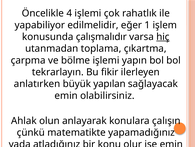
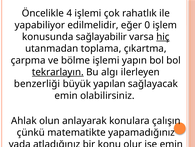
1: 1 -> 0 (147, 25)
çalışmalıdır: çalışmalıdır -> sağlayabilir (101, 37)
tekrarlayın underline: none -> present (58, 72)
fikir: fikir -> algı (110, 72)
anlatırken: anlatırken -> benzerliği (37, 83)
